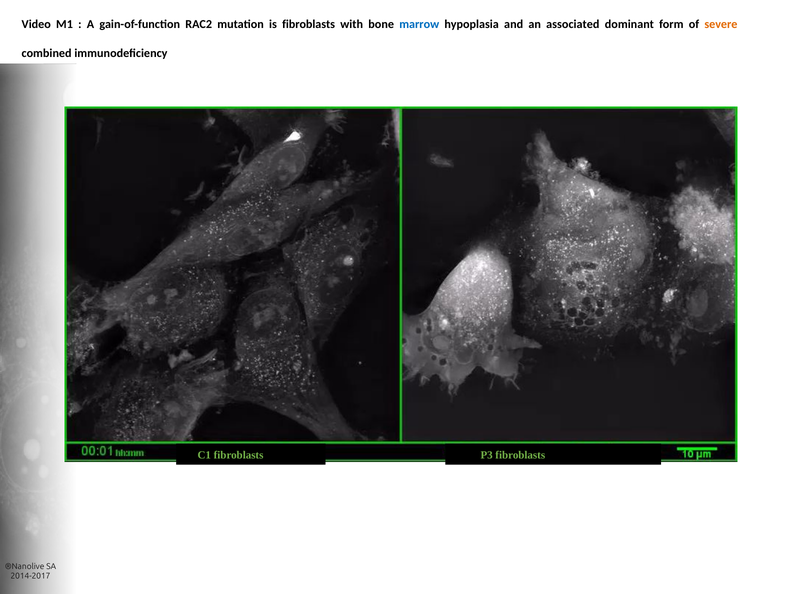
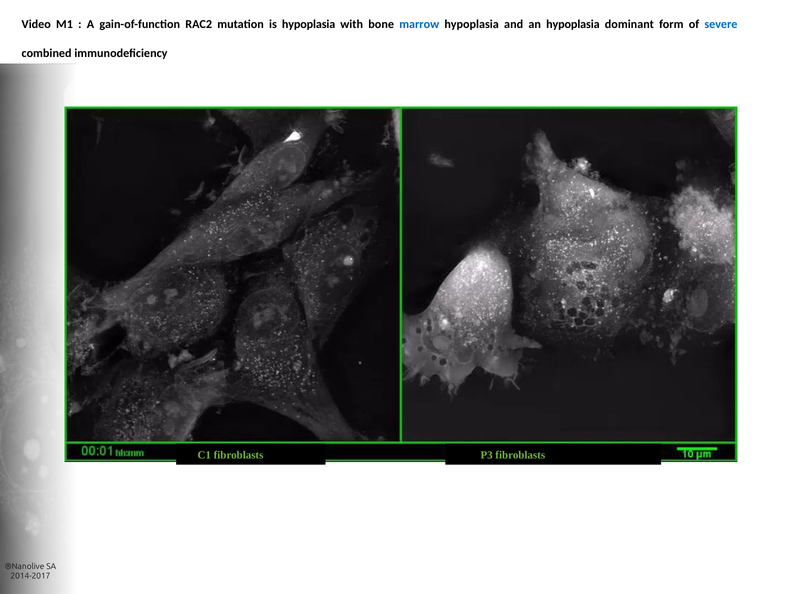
is fibroblasts: fibroblasts -> hypoplasia (309, 24)
an associated: associated -> hypoplasia (573, 24)
severe colour: orange -> blue (721, 24)
